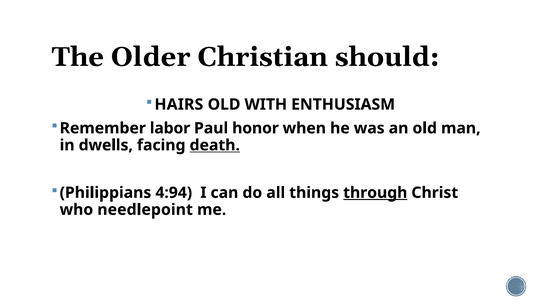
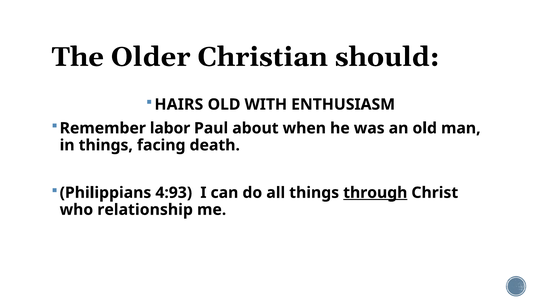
honor: honor -> about (255, 128)
in dwells: dwells -> things (106, 145)
death underline: present -> none (215, 145)
4:94: 4:94 -> 4:93 (174, 193)
needlepoint: needlepoint -> relationship (145, 210)
